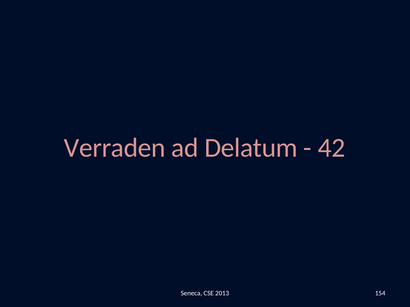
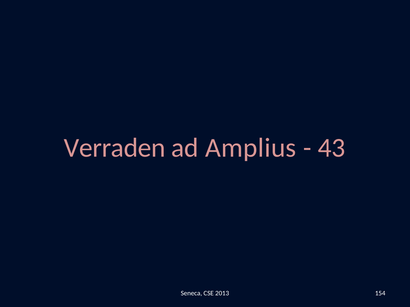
Delatum: Delatum -> Amplius (251, 148)
42: 42 -> 43 (332, 148)
